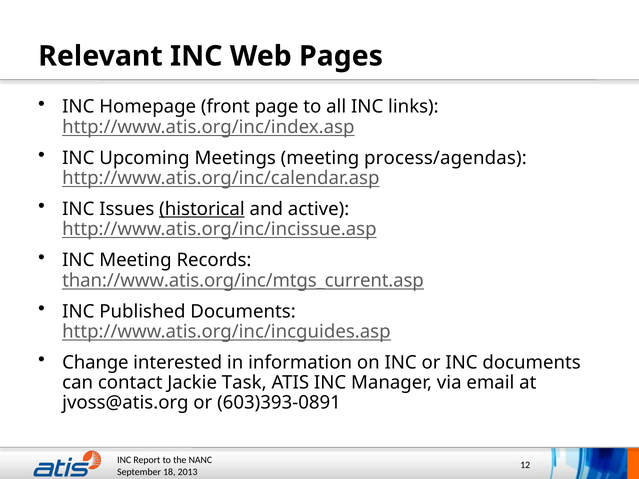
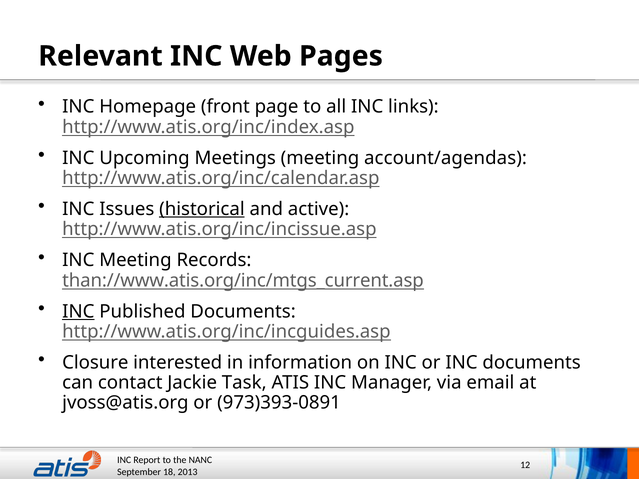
process/agendas: process/agendas -> account/agendas (445, 158)
INC underline: none -> present (78, 312)
Change: Change -> Closure (95, 363)
603)393-0891: 603)393-0891 -> 973)393-0891 (279, 403)
